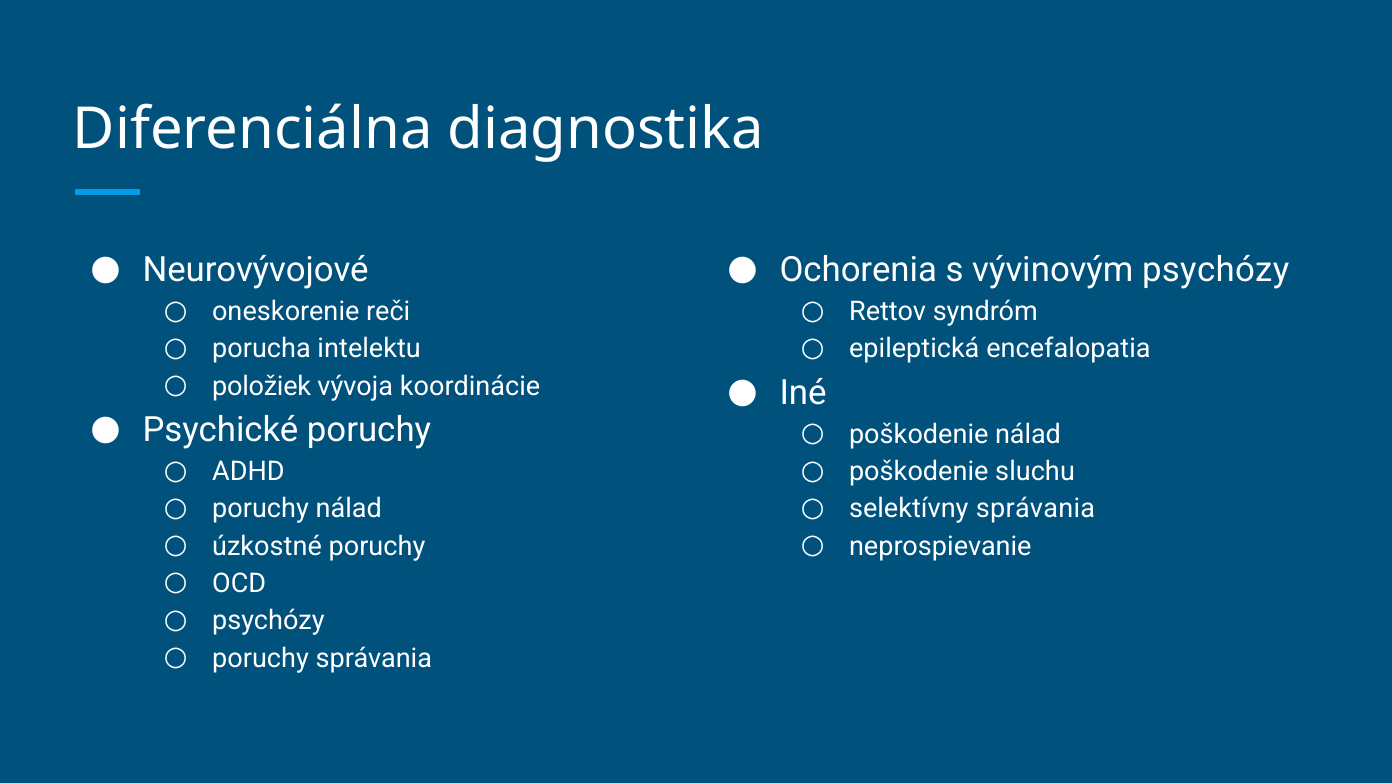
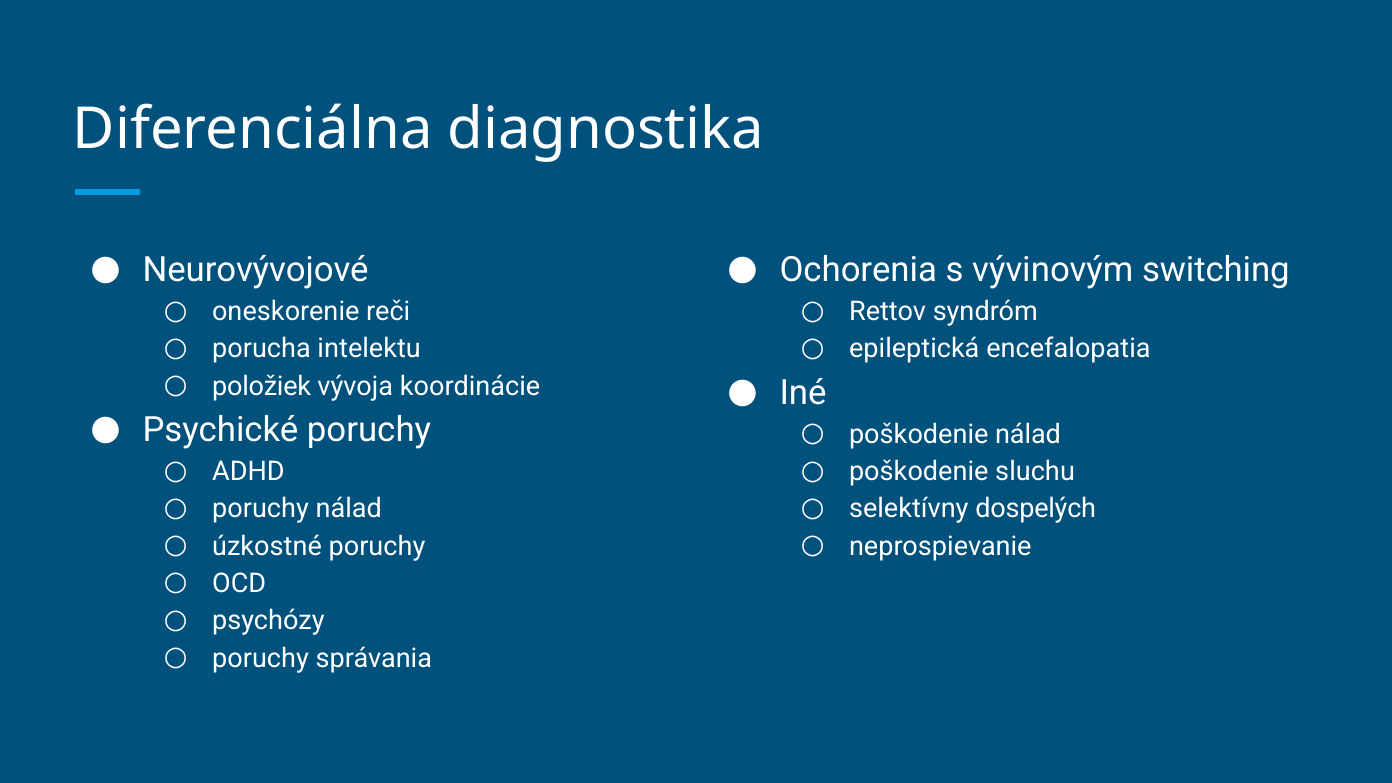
vývinovým psychózy: psychózy -> switching (1216, 270)
selektívny správania: správania -> dospelých (1036, 509)
